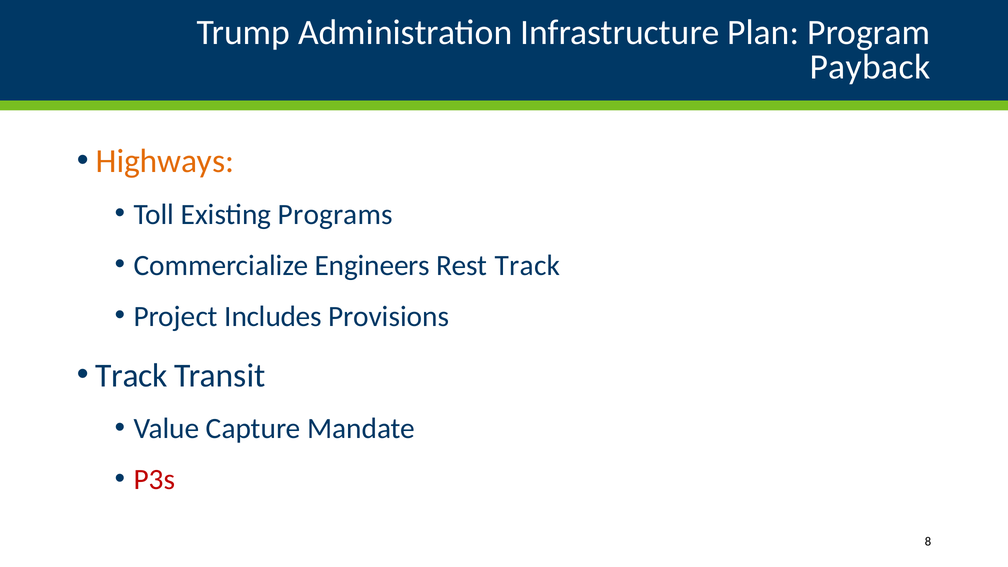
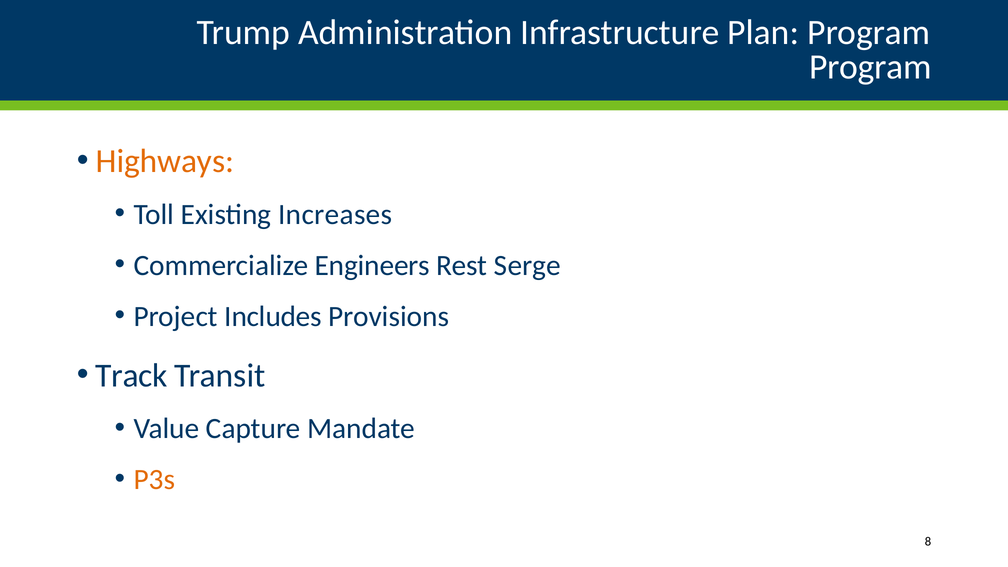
Payback: Payback -> Program (870, 67)
Programs: Programs -> Increases (335, 214)
Rest Track: Track -> Serge (527, 265)
P3s colour: red -> orange (154, 480)
